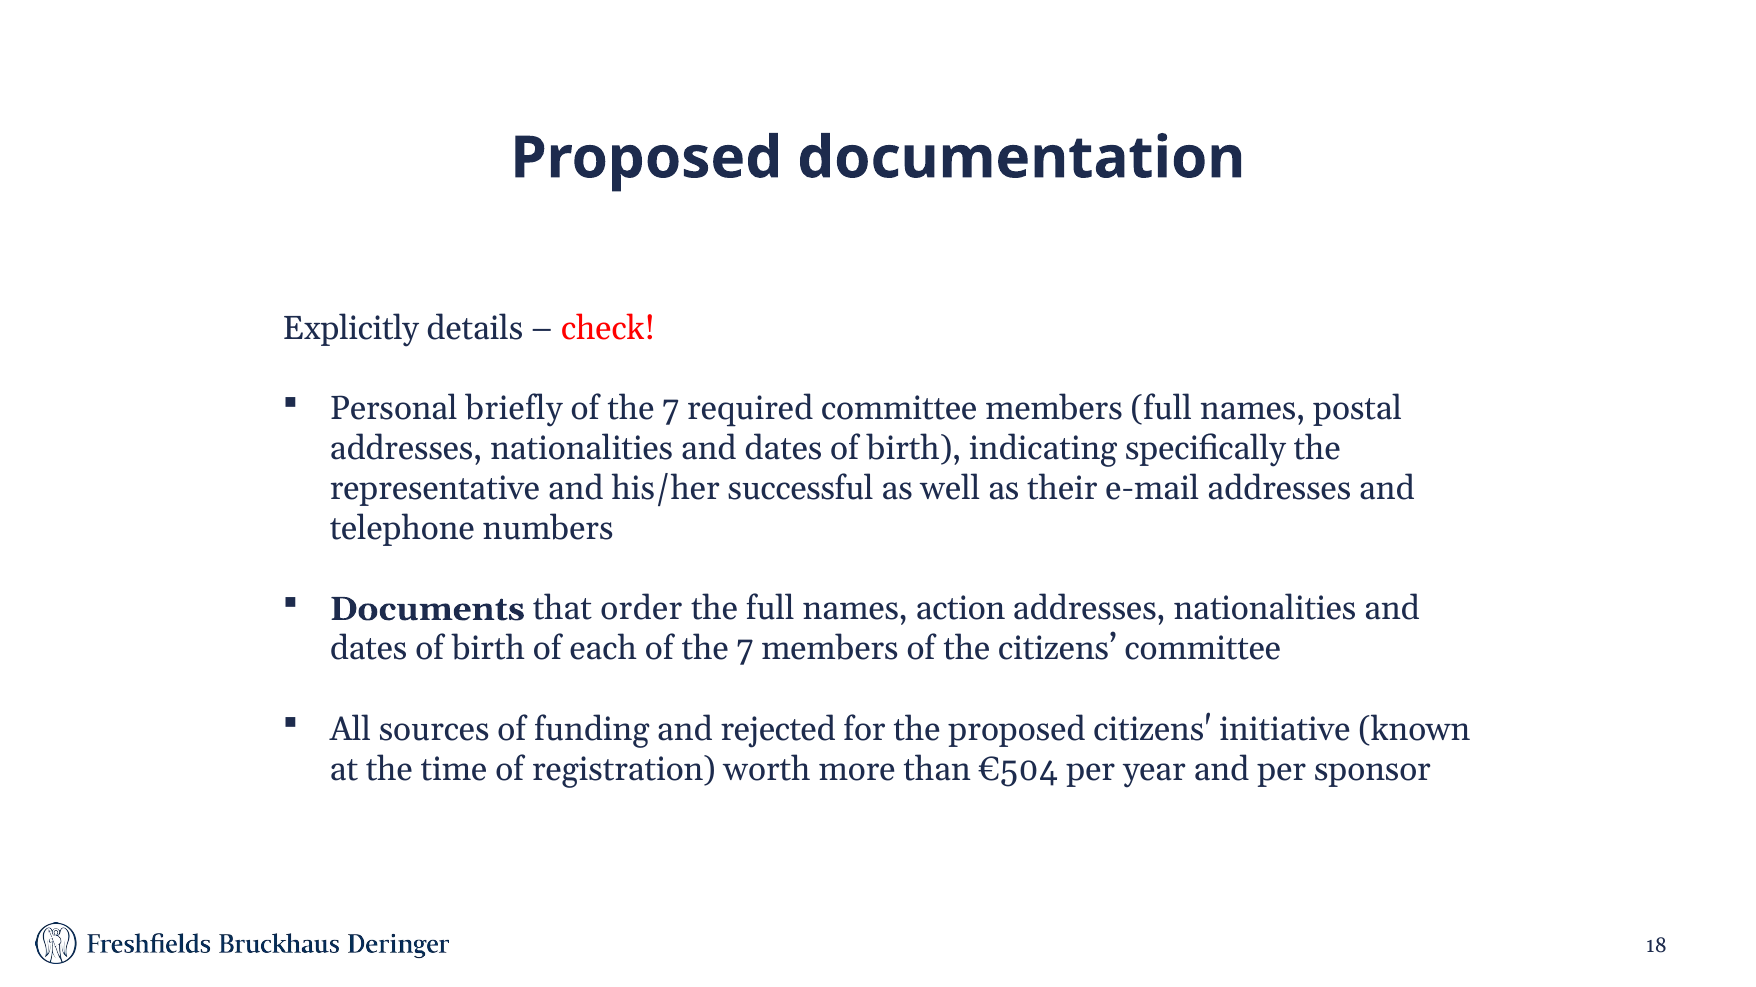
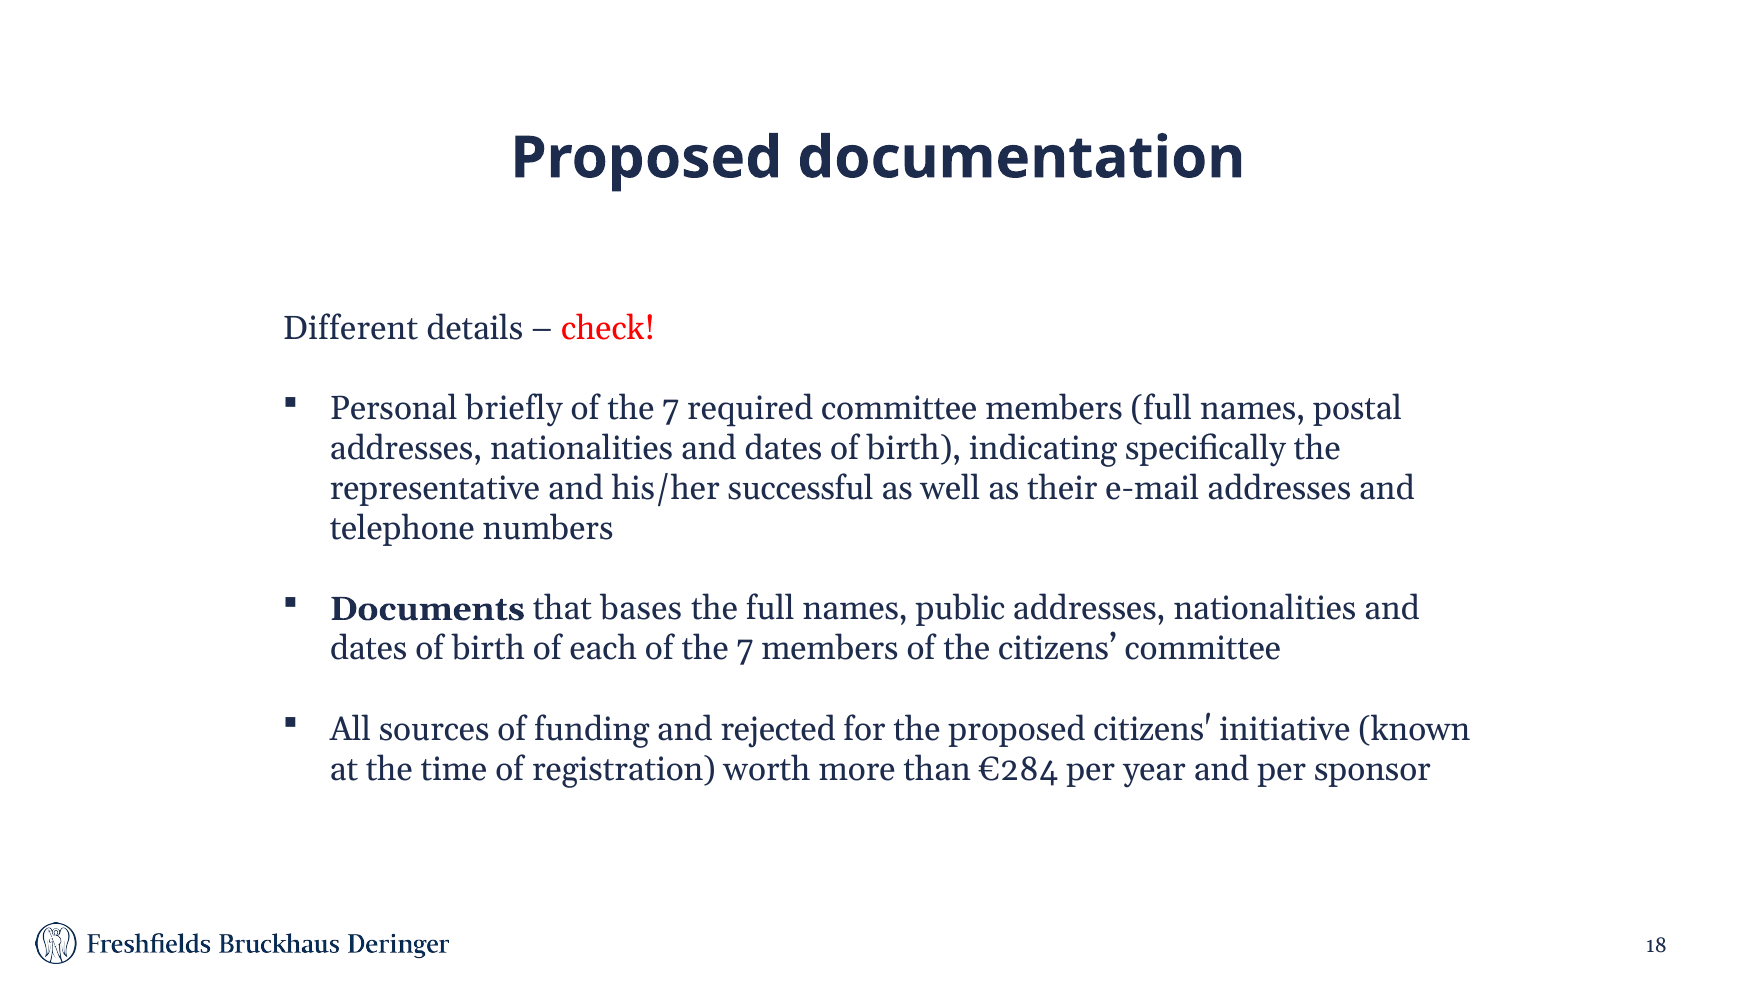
Explicitly: Explicitly -> Different (350, 329)
order: order -> bases (641, 609)
action: action -> public (961, 609)
€504: €504 -> €284 (1018, 769)
